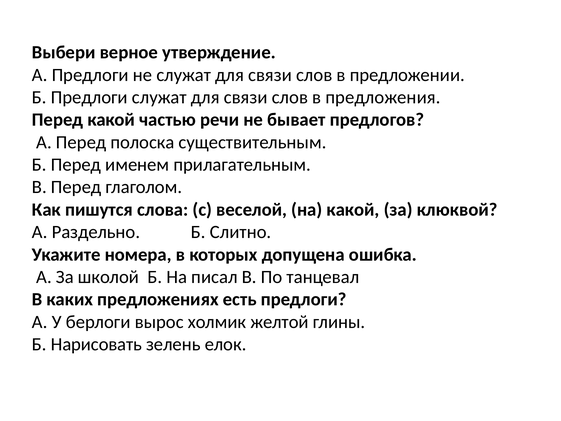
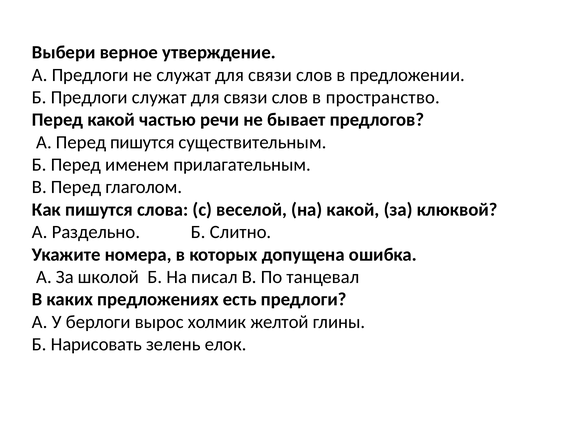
предложения: предложения -> пространство (383, 97)
Перед полоска: полоска -> пишутся (142, 142)
